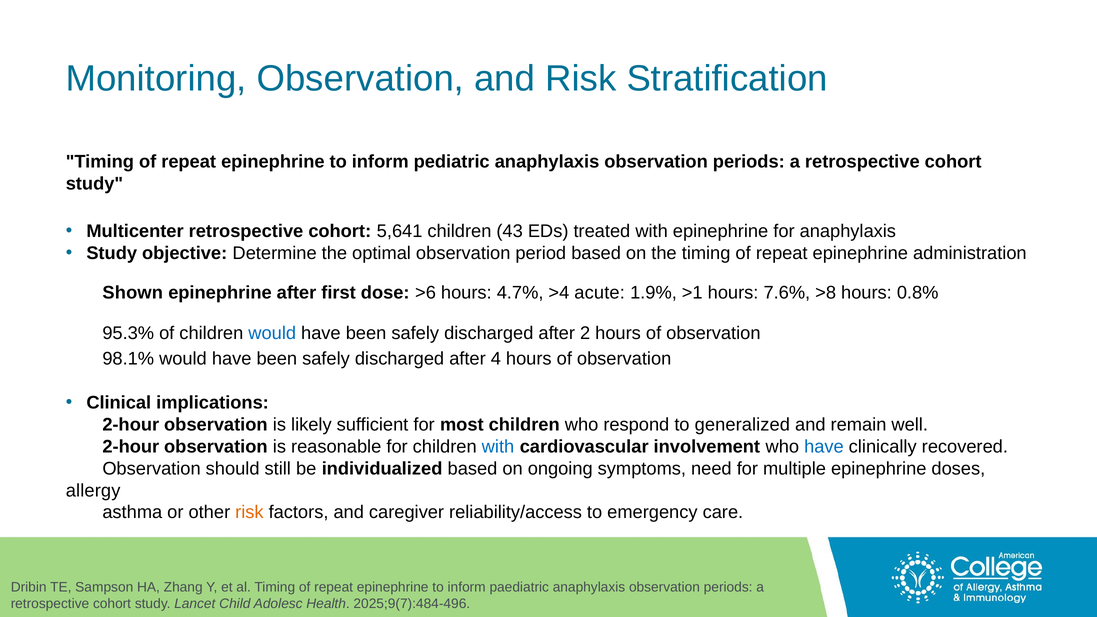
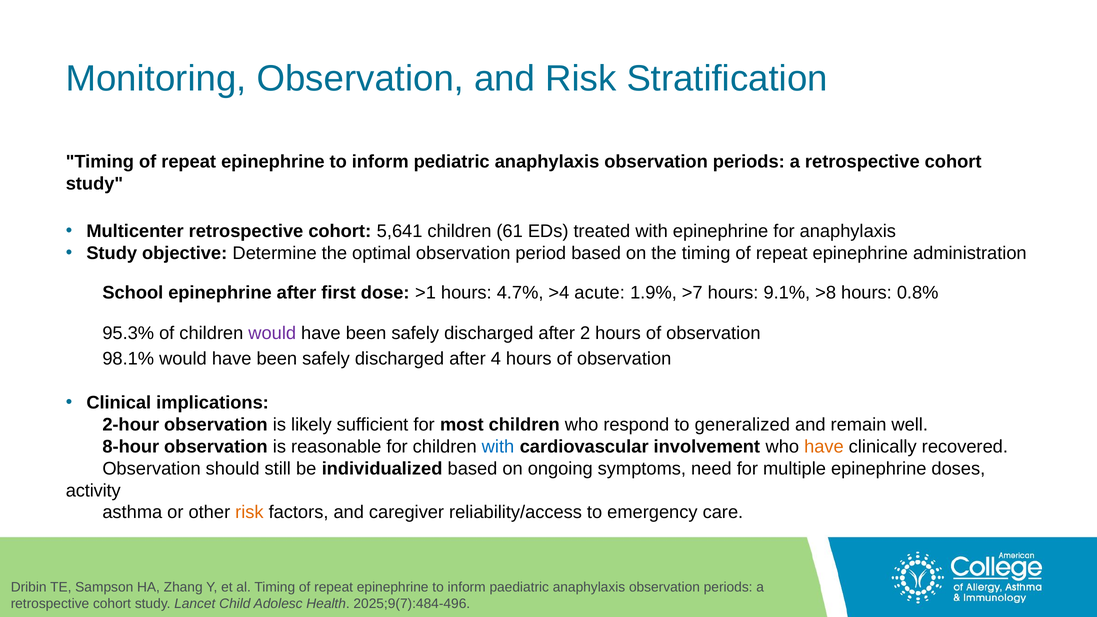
43: 43 -> 61 (510, 231)
Shown: Shown -> School (133, 293)
>6: >6 -> >1 (425, 293)
>1: >1 -> >7 (692, 293)
7.6%: 7.6% -> 9.1% (787, 293)
would colour: blue -> purple (272, 333)
2-hour: 2-hour -> 8-hour (131, 447)
have colour: blue -> orange (824, 447)
allergy: allergy -> activity (93, 491)
